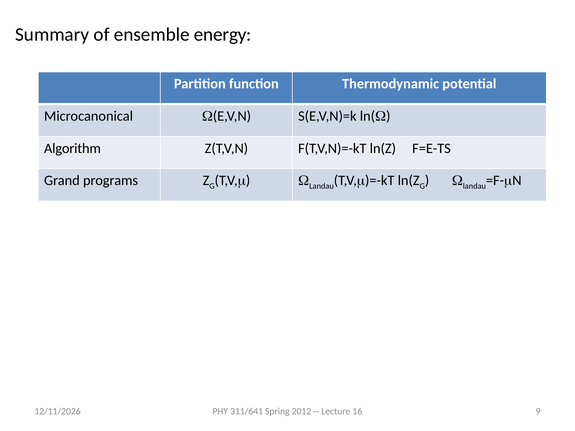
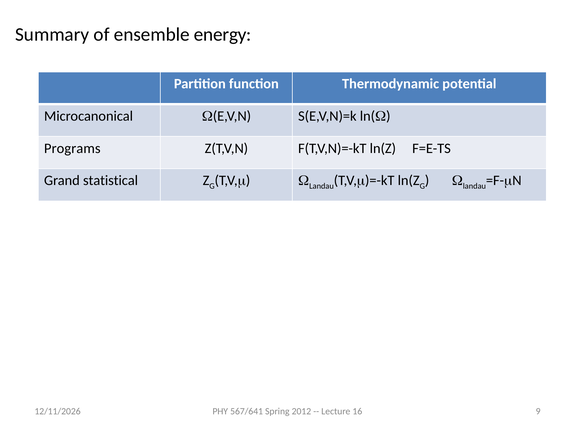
Algorithm: Algorithm -> Programs (72, 148)
programs: programs -> statistical (111, 181)
311/641: 311/641 -> 567/641 (247, 412)
